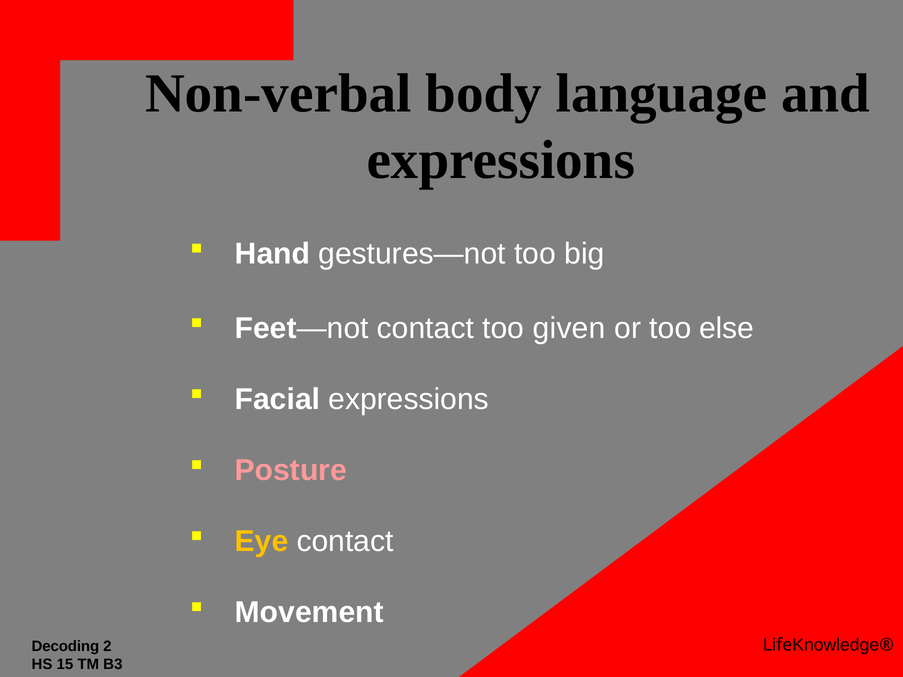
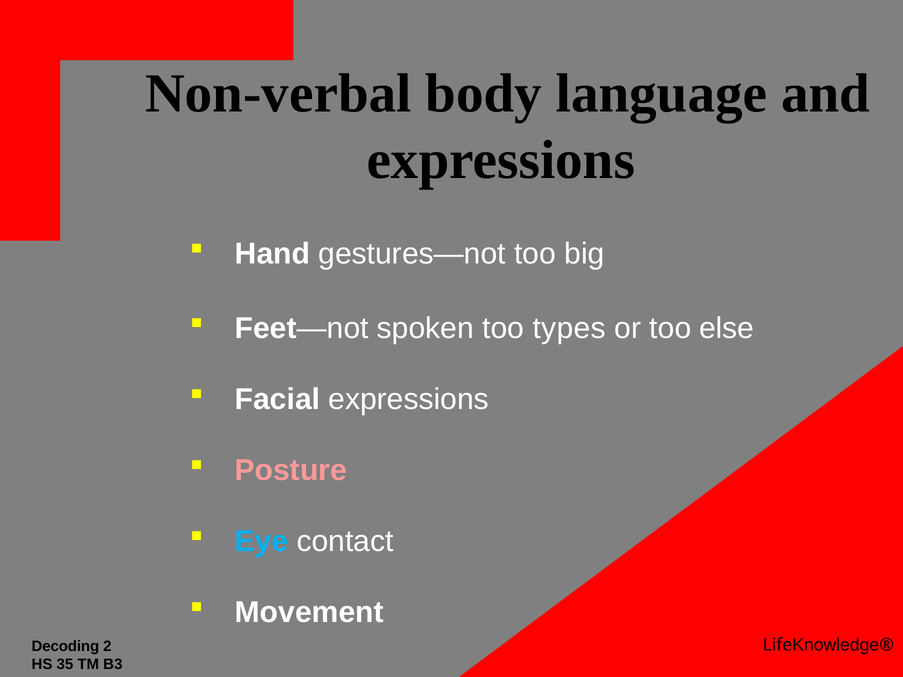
Feet—not contact: contact -> spoken (425, 329)
given: given -> types (569, 329)
Eye colour: yellow -> light blue (262, 542)
15: 15 -> 35 (65, 665)
